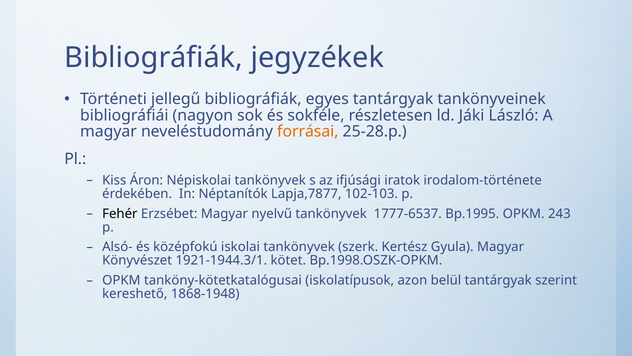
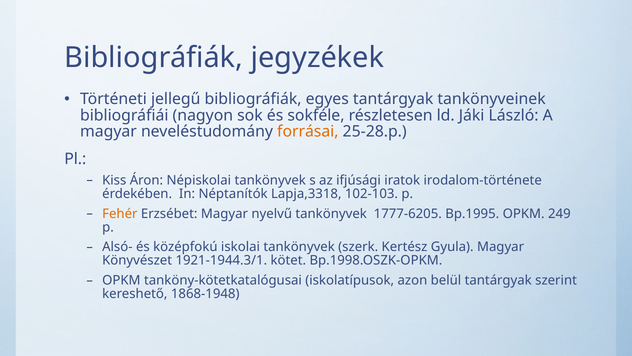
Lapja,7877: Lapja,7877 -> Lapja,3318 (306, 194)
Fehér colour: black -> orange (120, 213)
1777-6537: 1777-6537 -> 1777-6205 (408, 213)
243: 243 -> 249 (559, 213)
